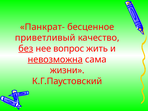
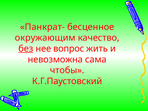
приветливый: приветливый -> окружающим (45, 38)
невозможна underline: present -> none (55, 59)
жизни: жизни -> чтобы (67, 70)
